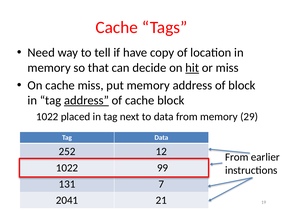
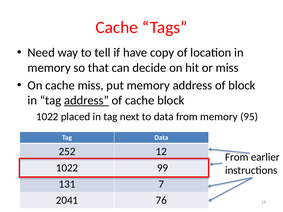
hit underline: present -> none (192, 68)
29: 29 -> 95 (249, 117)
21: 21 -> 76 (161, 201)
